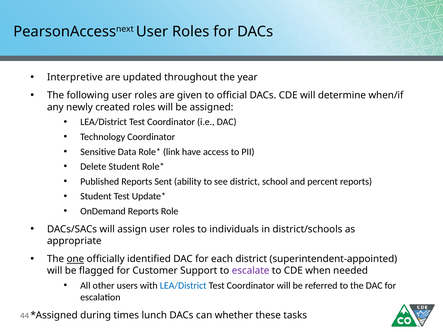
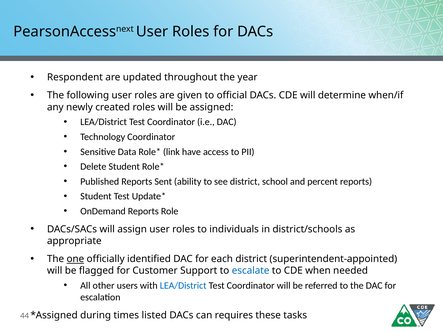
Interpretive: Interpretive -> Respondent (75, 77)
escalate colour: purple -> blue (251, 271)
lunch: lunch -> listed (154, 316)
whether: whether -> requires (234, 316)
